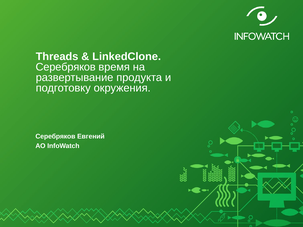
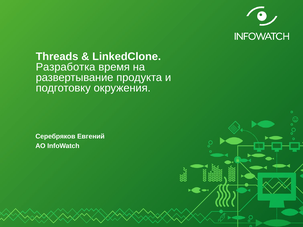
Серебряков: Серебряков -> Разработка (66, 67)
